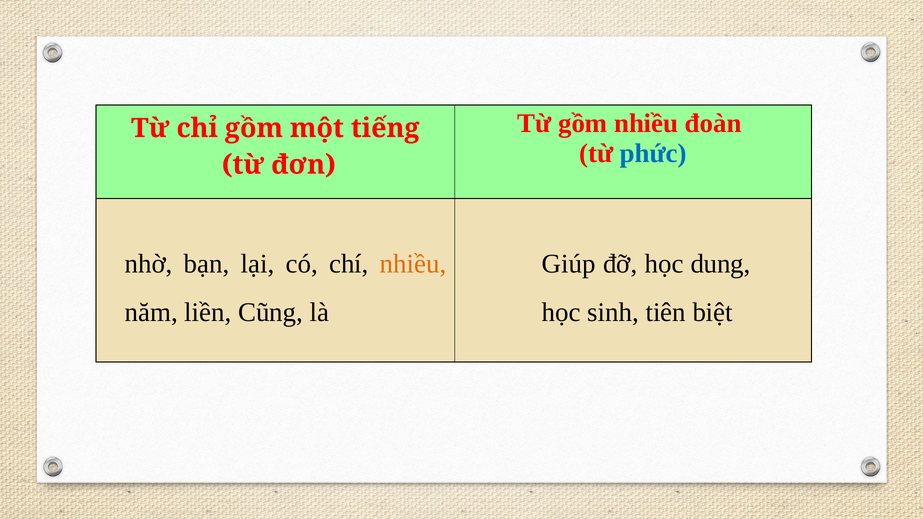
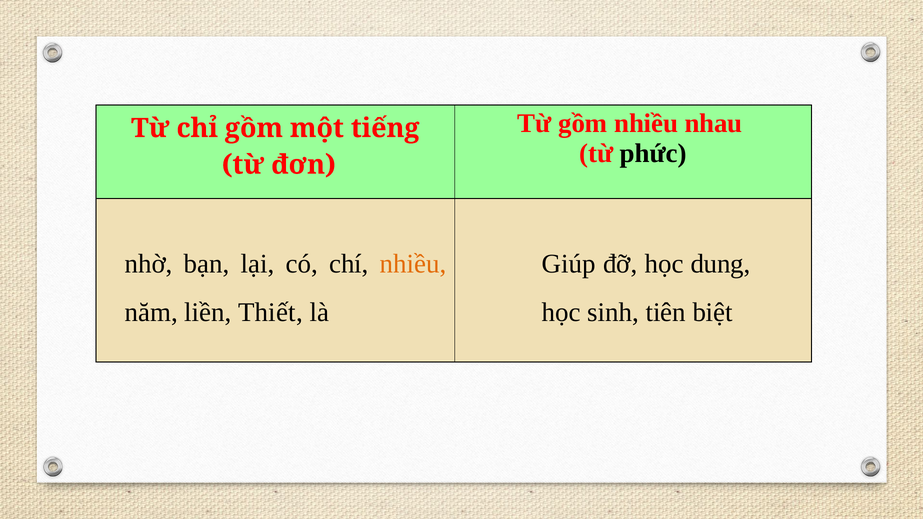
đoàn: đoàn -> nhau (713, 124)
phức colour: blue -> black (653, 153)
Cũng: Cũng -> Thiết (270, 312)
